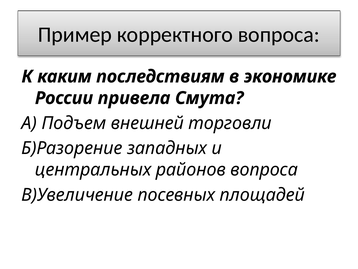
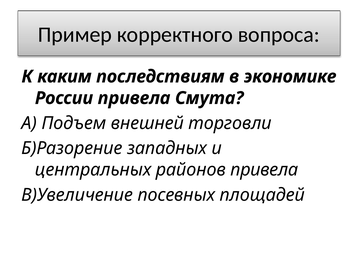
районов вопроса: вопроса -> привела (264, 170)
